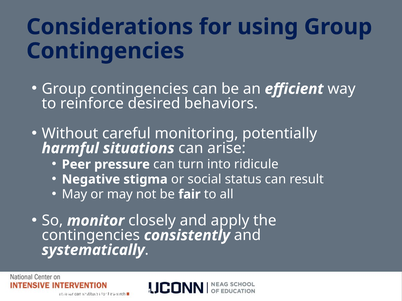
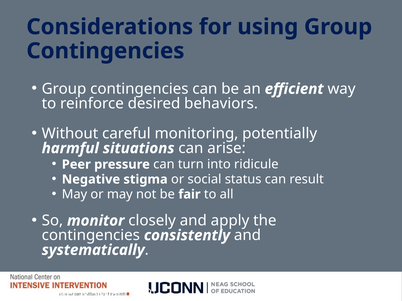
1934: 1934 -> 1959 (141, 294)
